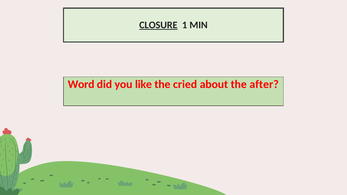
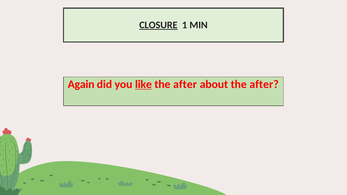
Word: Word -> Again (81, 84)
like underline: none -> present (143, 84)
cried: cried -> after (185, 84)
